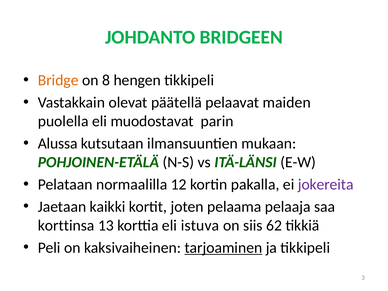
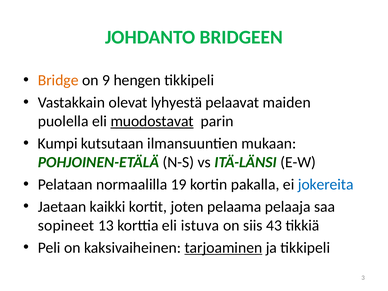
8: 8 -> 9 (106, 80)
päätellä: päätellä -> lyhyestä (176, 103)
muodostavat underline: none -> present (152, 121)
Alussa: Alussa -> Kumpi (58, 143)
12: 12 -> 19 (179, 184)
jokereita colour: purple -> blue (326, 184)
korttinsa: korttinsa -> sopineet (66, 225)
62: 62 -> 43 (274, 225)
